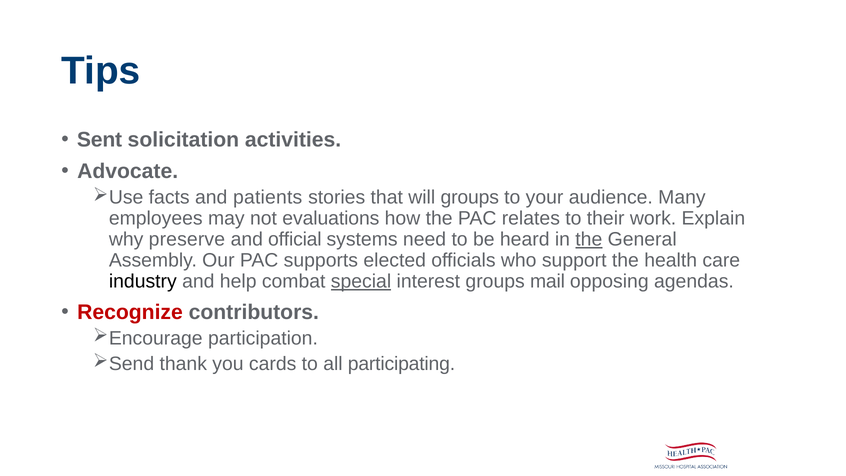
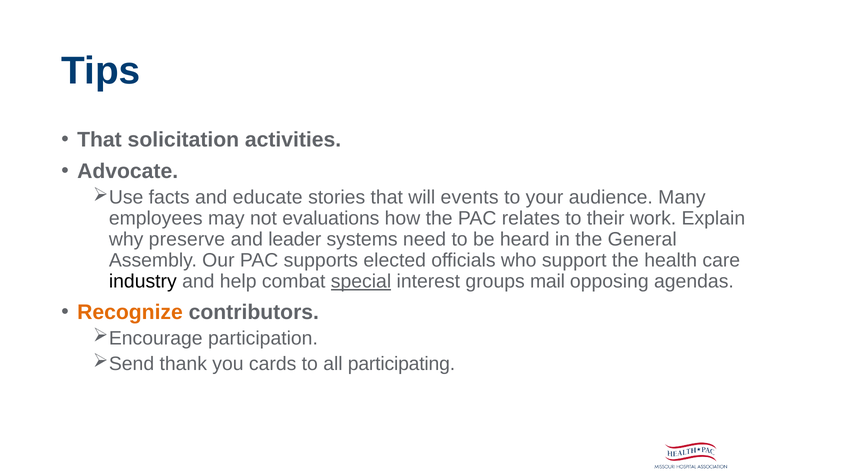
Sent: Sent -> That (99, 140)
patients: patients -> educate (268, 198)
will groups: groups -> events (470, 198)
official: official -> leader (295, 239)
the underline: present -> none (589, 239)
Recognize colour: red -> orange (130, 312)
